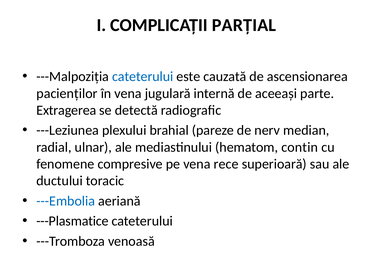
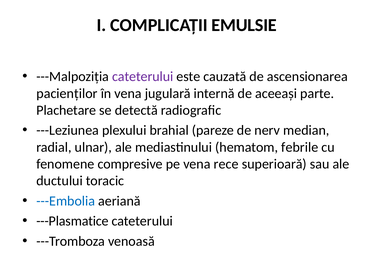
PARŢIAL: PARŢIAL -> EMULSIE (244, 25)
cateterului colour: blue -> purple (143, 77)
Extragerea: Extragerea -> Plachetare (66, 110)
contin: contin -> febrile (300, 147)
